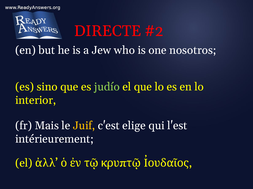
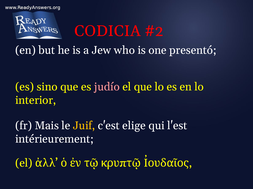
DIRECTE: DIRECTE -> CODICIA (108, 31)
nosotros: nosotros -> presentó (193, 50)
judío colour: light green -> pink (107, 87)
